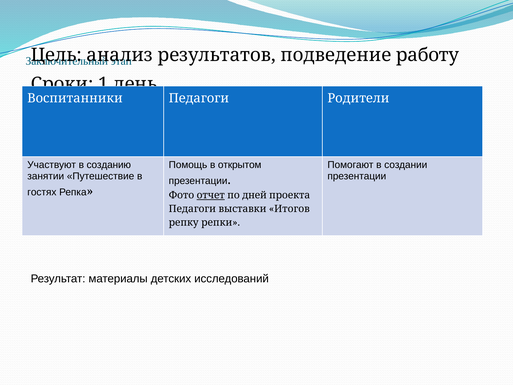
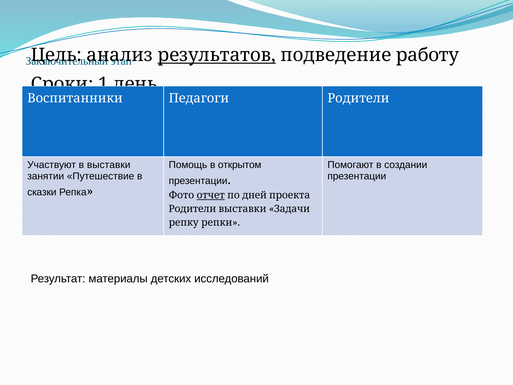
результатов underline: none -> present (217, 55)
в созданию: созданию -> выставки (109, 165)
гостях: гостях -> сказки (42, 192)
Педагоги: Педагоги -> Родители (192, 209)
Итогов: Итогов -> Задачи (289, 209)
